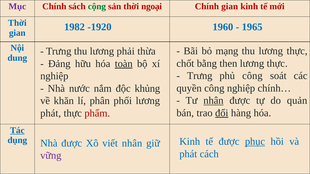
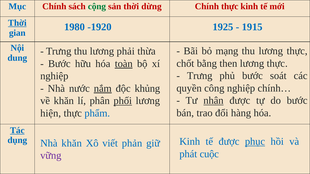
Mục colour: purple -> blue (17, 6)
ngoại: ngoại -> dừng (151, 6)
Chính gian: gian -> thực (230, 6)
Thời underline: none -> present (17, 23)
1982: 1982 -> 1980 (74, 27)
1960: 1960 -> 1925 (223, 27)
1965: 1965 -> 1915 (252, 27)
Đảng: Đảng -> Bước (59, 64)
phủ công: công -> bước (252, 76)
nắm underline: none -> present (103, 89)
do quản: quản -> bước (297, 101)
phối underline: none -> present (123, 101)
đổi underline: present -> none (222, 113)
phát: phát -> hiện (51, 113)
phẩm colour: red -> blue (97, 113)
Nhà được: được -> khăn (72, 143)
viết nhân: nhân -> phản (132, 143)
cách: cách -> cuộc (209, 154)
